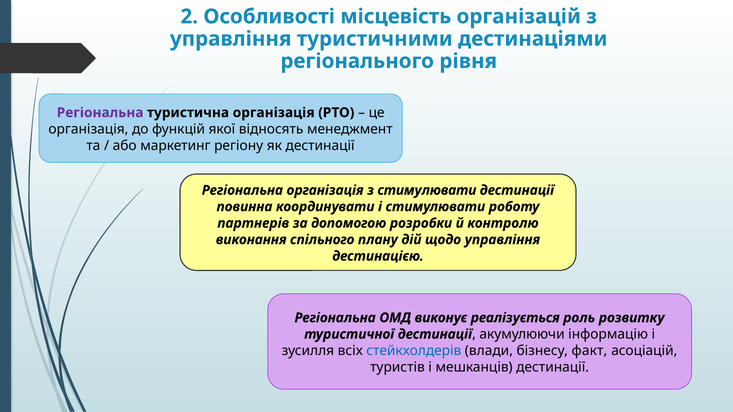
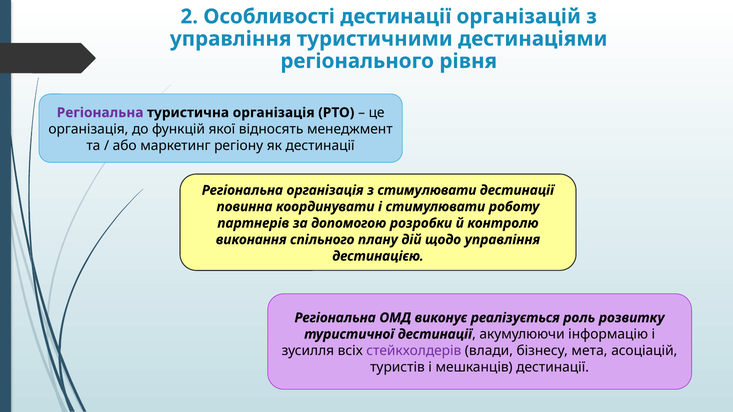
Особливості місцевість: місцевість -> дестинації (396, 17)
стейкхолдерів colour: blue -> purple (414, 351)
факт: факт -> мета (589, 351)
